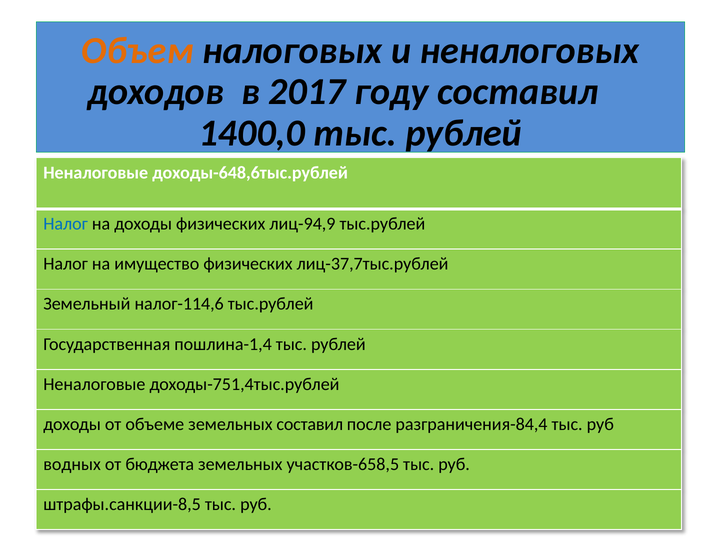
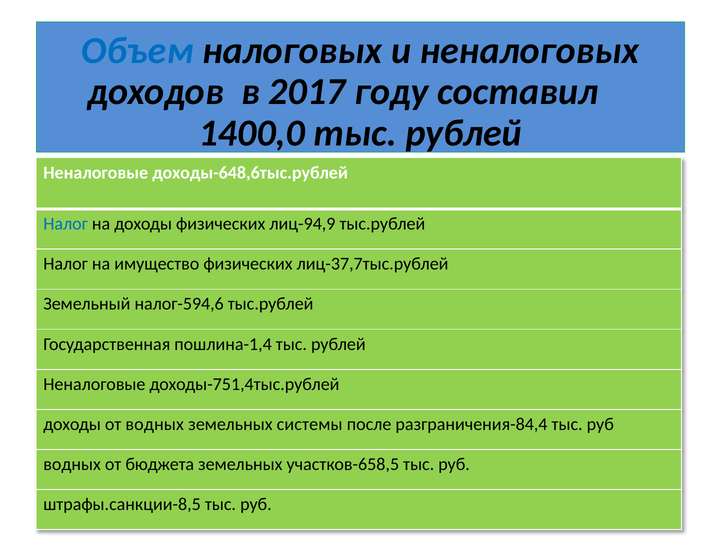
Объем colour: orange -> blue (138, 51)
налог-114,6: налог-114,6 -> налог-594,6 (179, 304)
от объеме: объеме -> водных (155, 424)
земельных составил: составил -> системы (310, 424)
